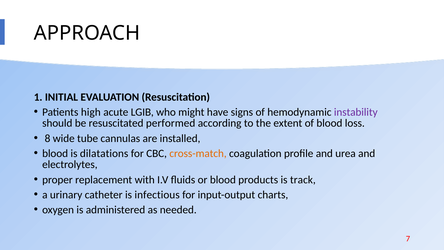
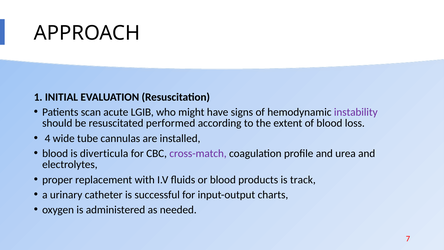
high: high -> scan (91, 112)
8: 8 -> 4 (47, 138)
dilatations: dilatations -> diverticula (104, 153)
cross-match colour: orange -> purple (198, 153)
infectious: infectious -> successful (157, 195)
